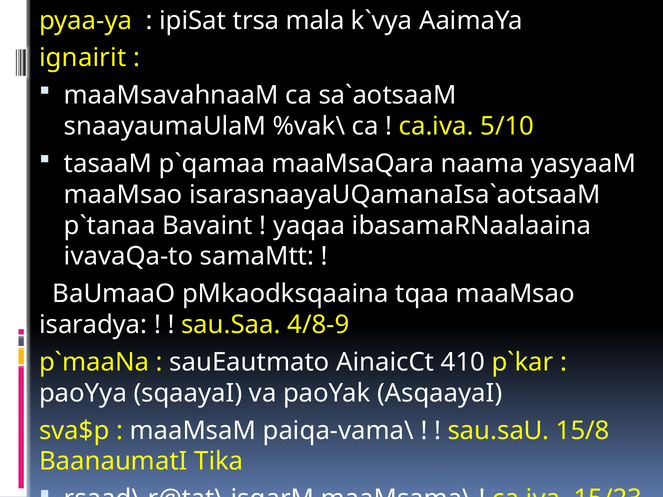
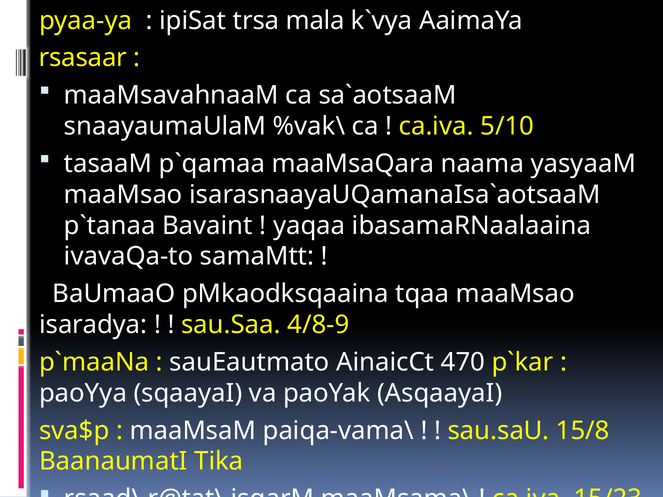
ignairit: ignairit -> rsasaar (83, 58)
410: 410 -> 470 (463, 362)
